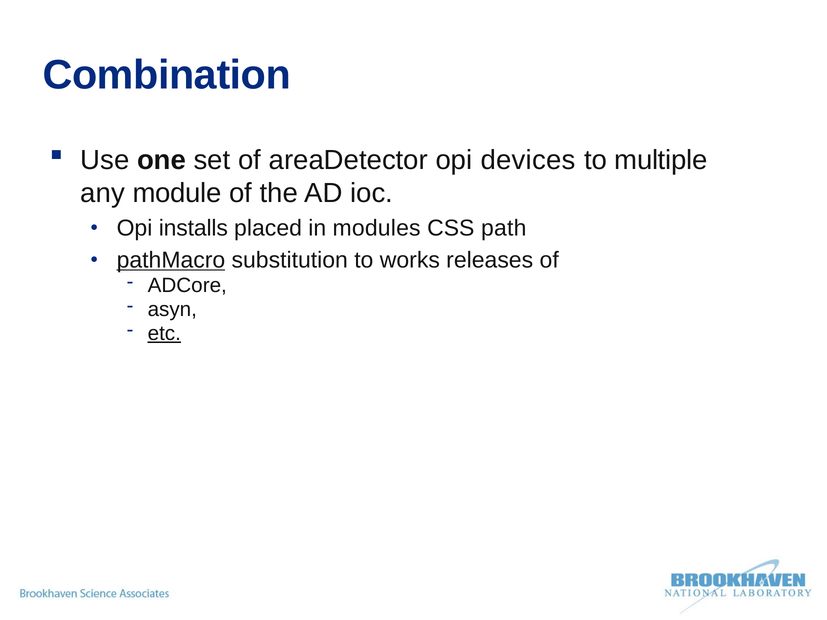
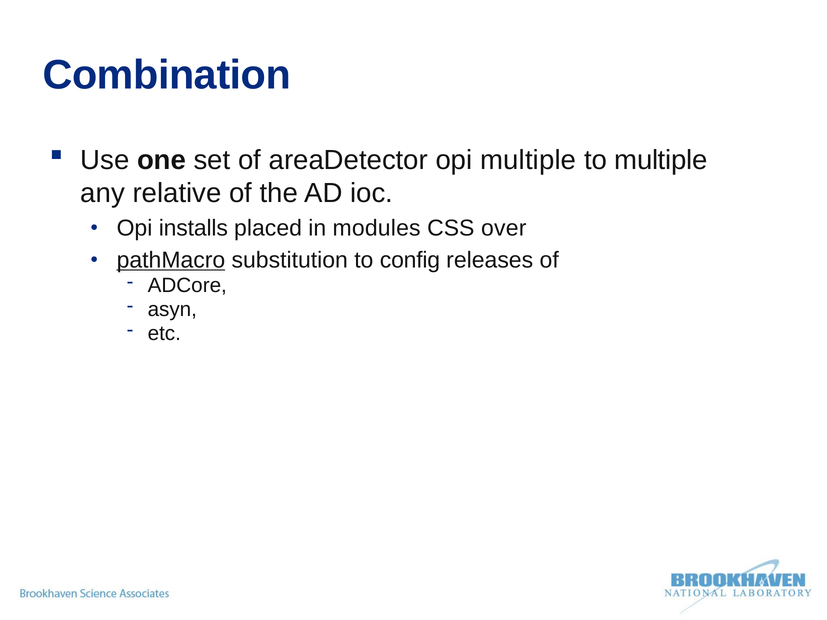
opi devices: devices -> multiple (528, 160)
module: module -> relative (177, 193)
path: path -> over (504, 228)
works: works -> config (410, 260)
etc underline: present -> none (164, 334)
